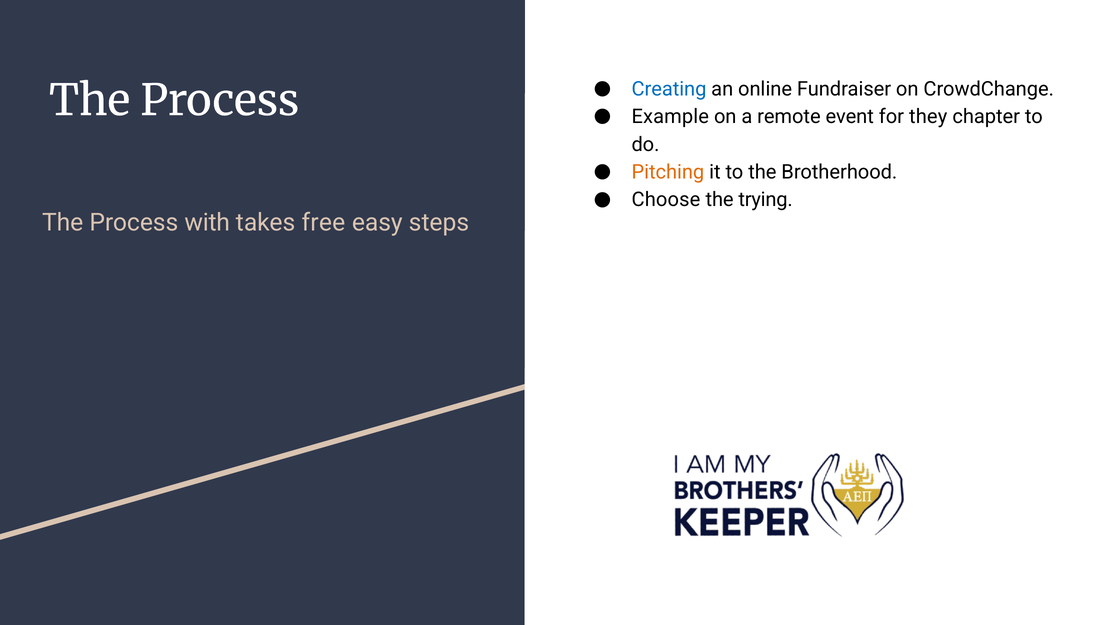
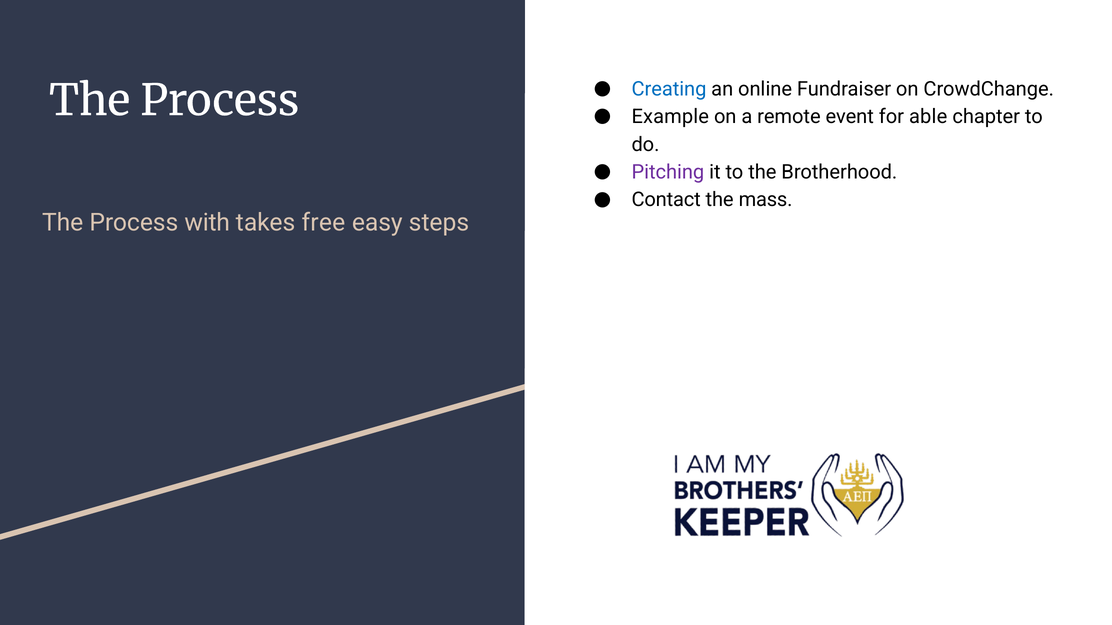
they: they -> able (928, 117)
Pitching colour: orange -> purple (668, 172)
Choose: Choose -> Contact (666, 200)
trying: trying -> mass (766, 200)
